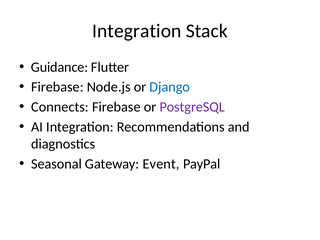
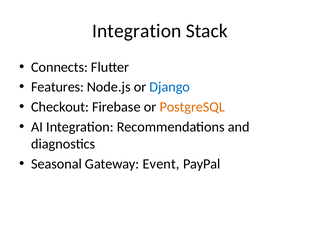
Guidance: Guidance -> Connects (60, 67)
Firebase: Firebase -> Features (57, 87)
Connects: Connects -> Checkout (60, 107)
PostgreSQL colour: purple -> orange (192, 107)
